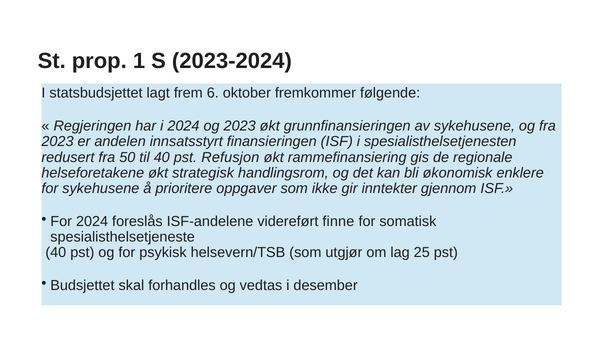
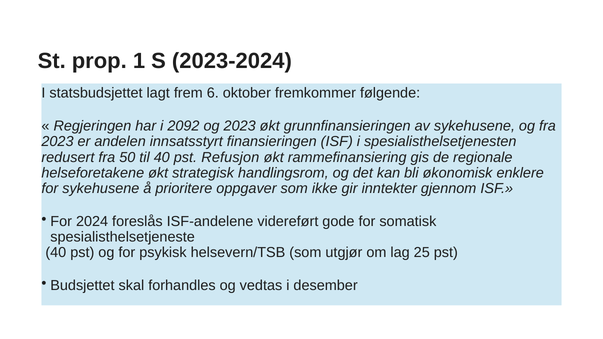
i 2024: 2024 -> 2092 (183, 126)
finne: finne -> gode (338, 222)
